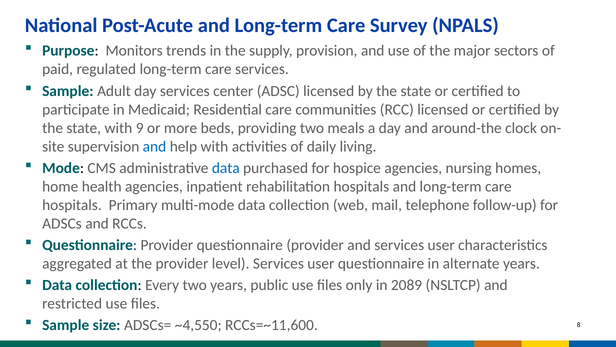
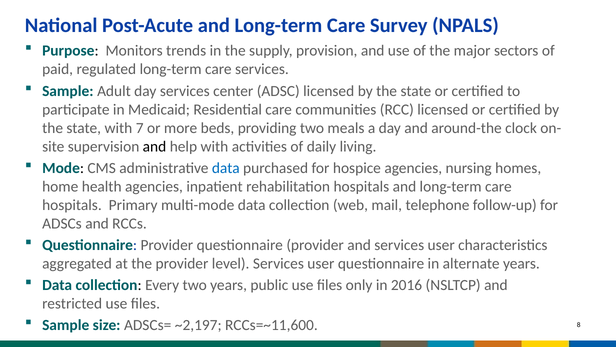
9: 9 -> 7 (140, 128)
and colour: blue -> black (155, 146)
2089: 2089 -> 2016 (407, 285)
~4,550: ~4,550 -> ~2,197 (198, 325)
